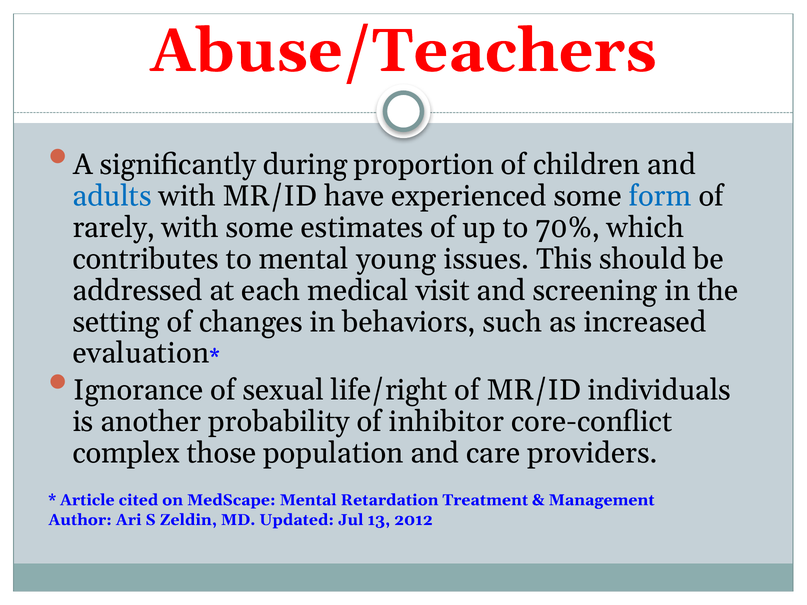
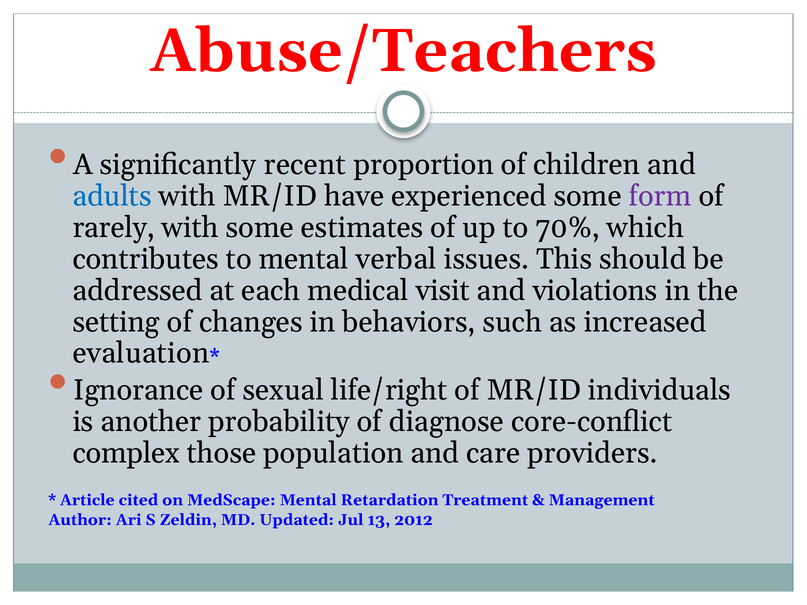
during: during -> recent (305, 165)
form colour: blue -> purple (660, 196)
young: young -> verbal (396, 259)
screening: screening -> violations (595, 291)
inhibitor: inhibitor -> diagnose (446, 422)
